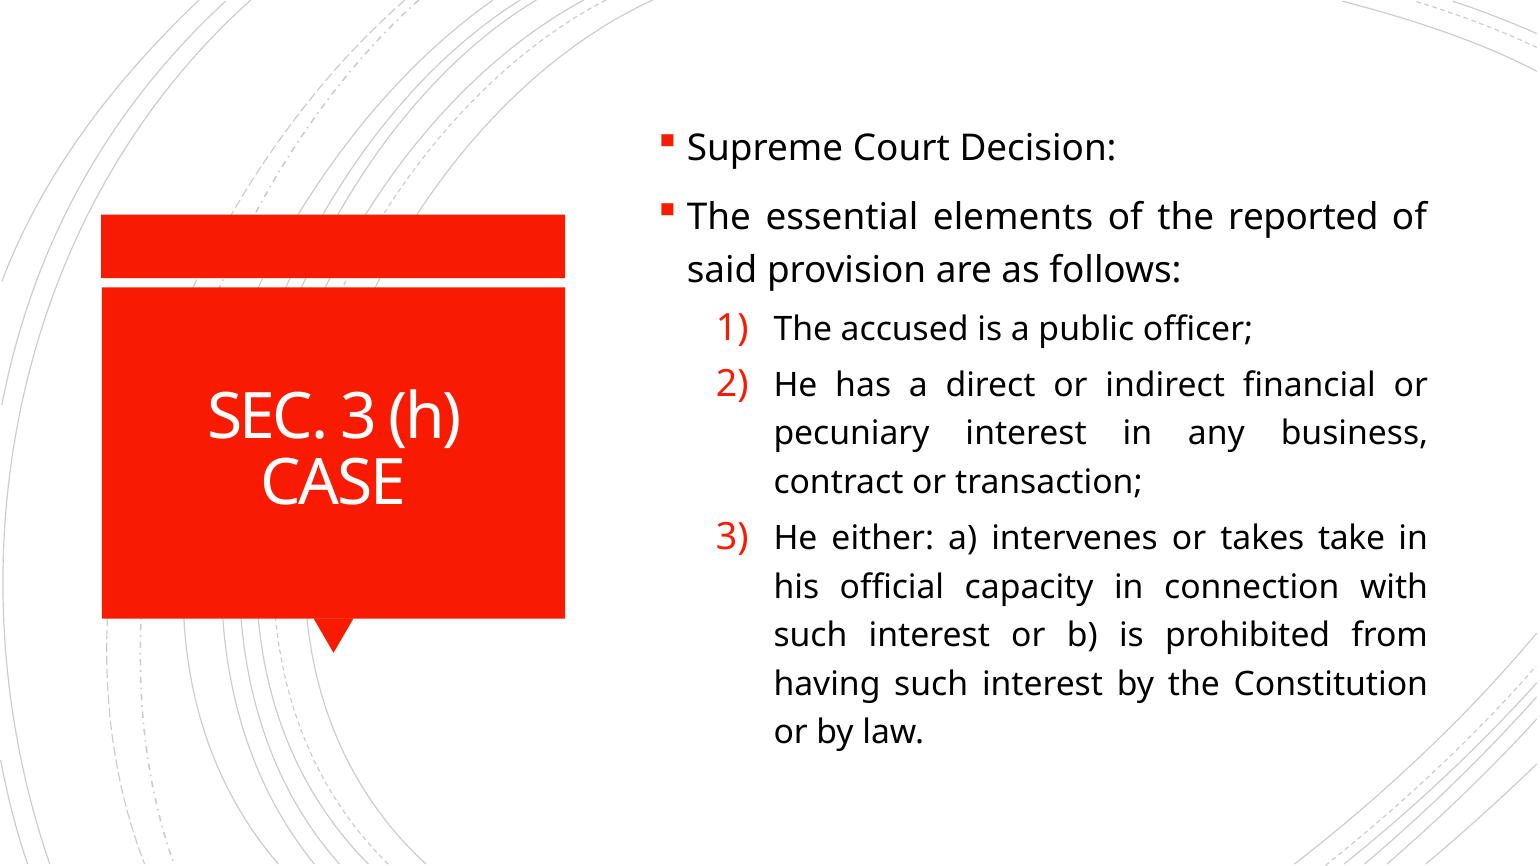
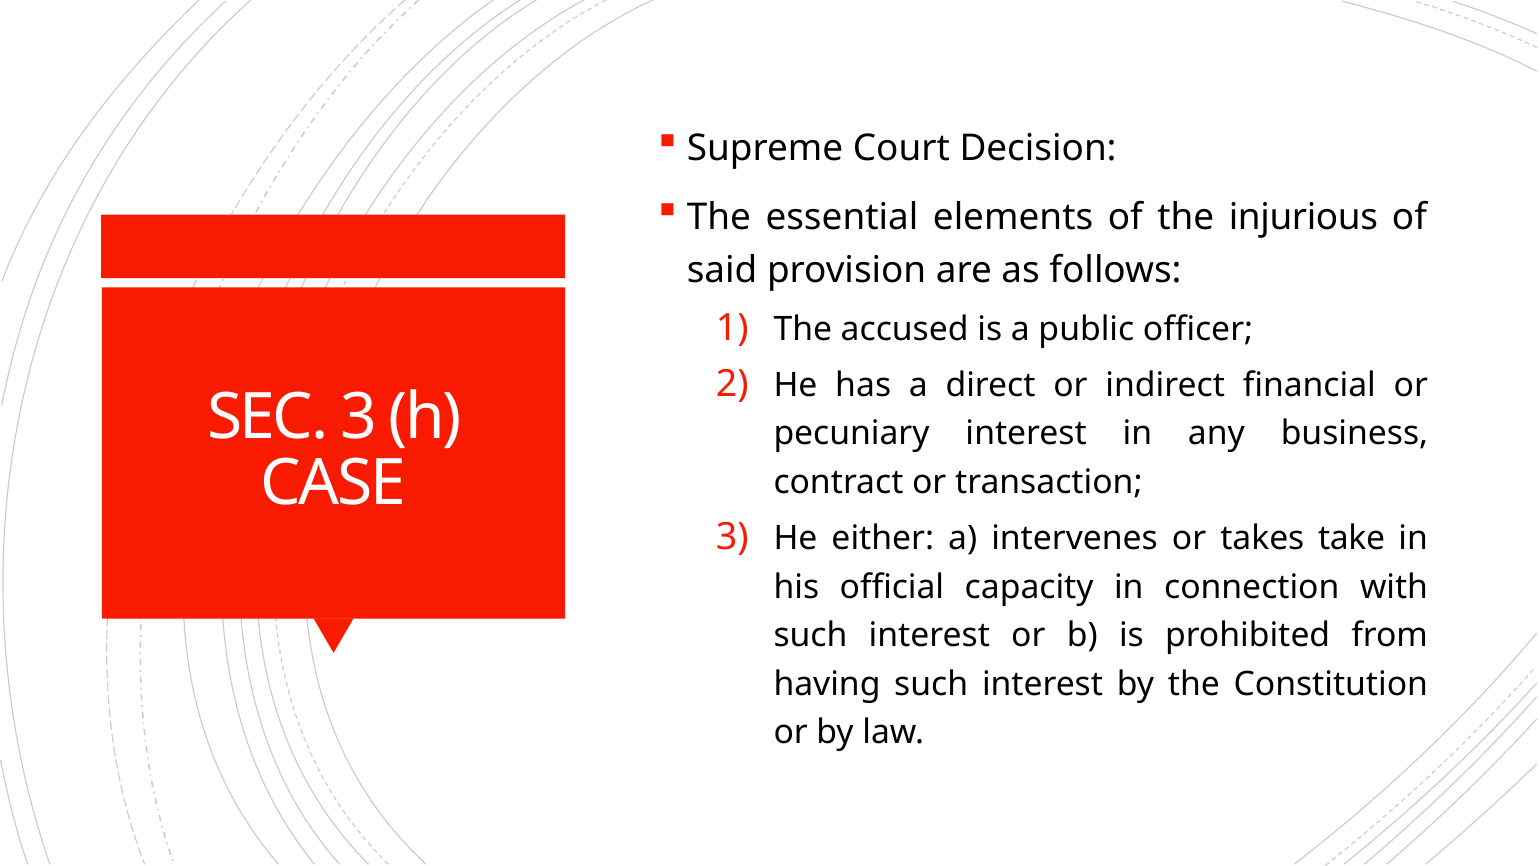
reported: reported -> injurious (1303, 218)
